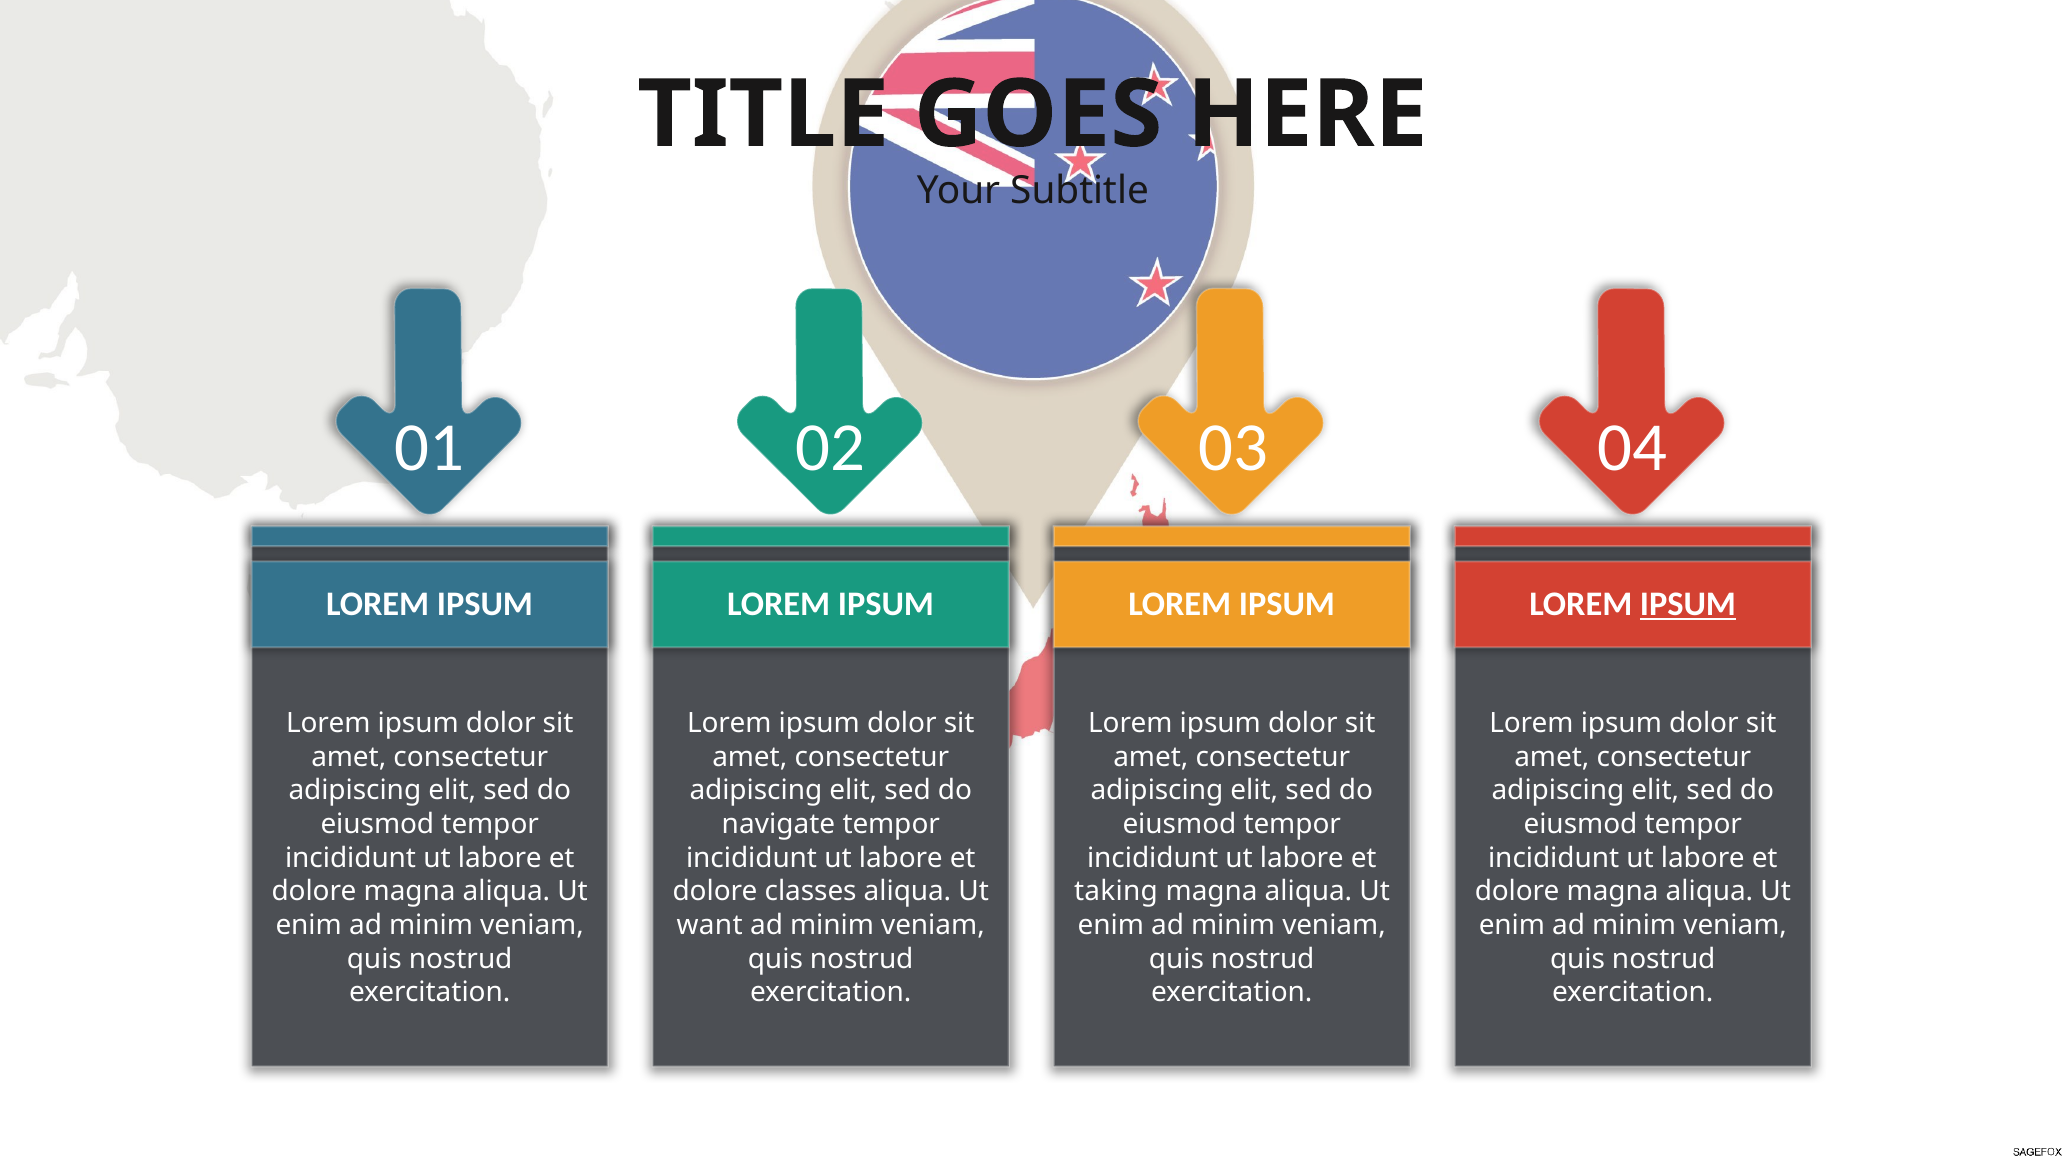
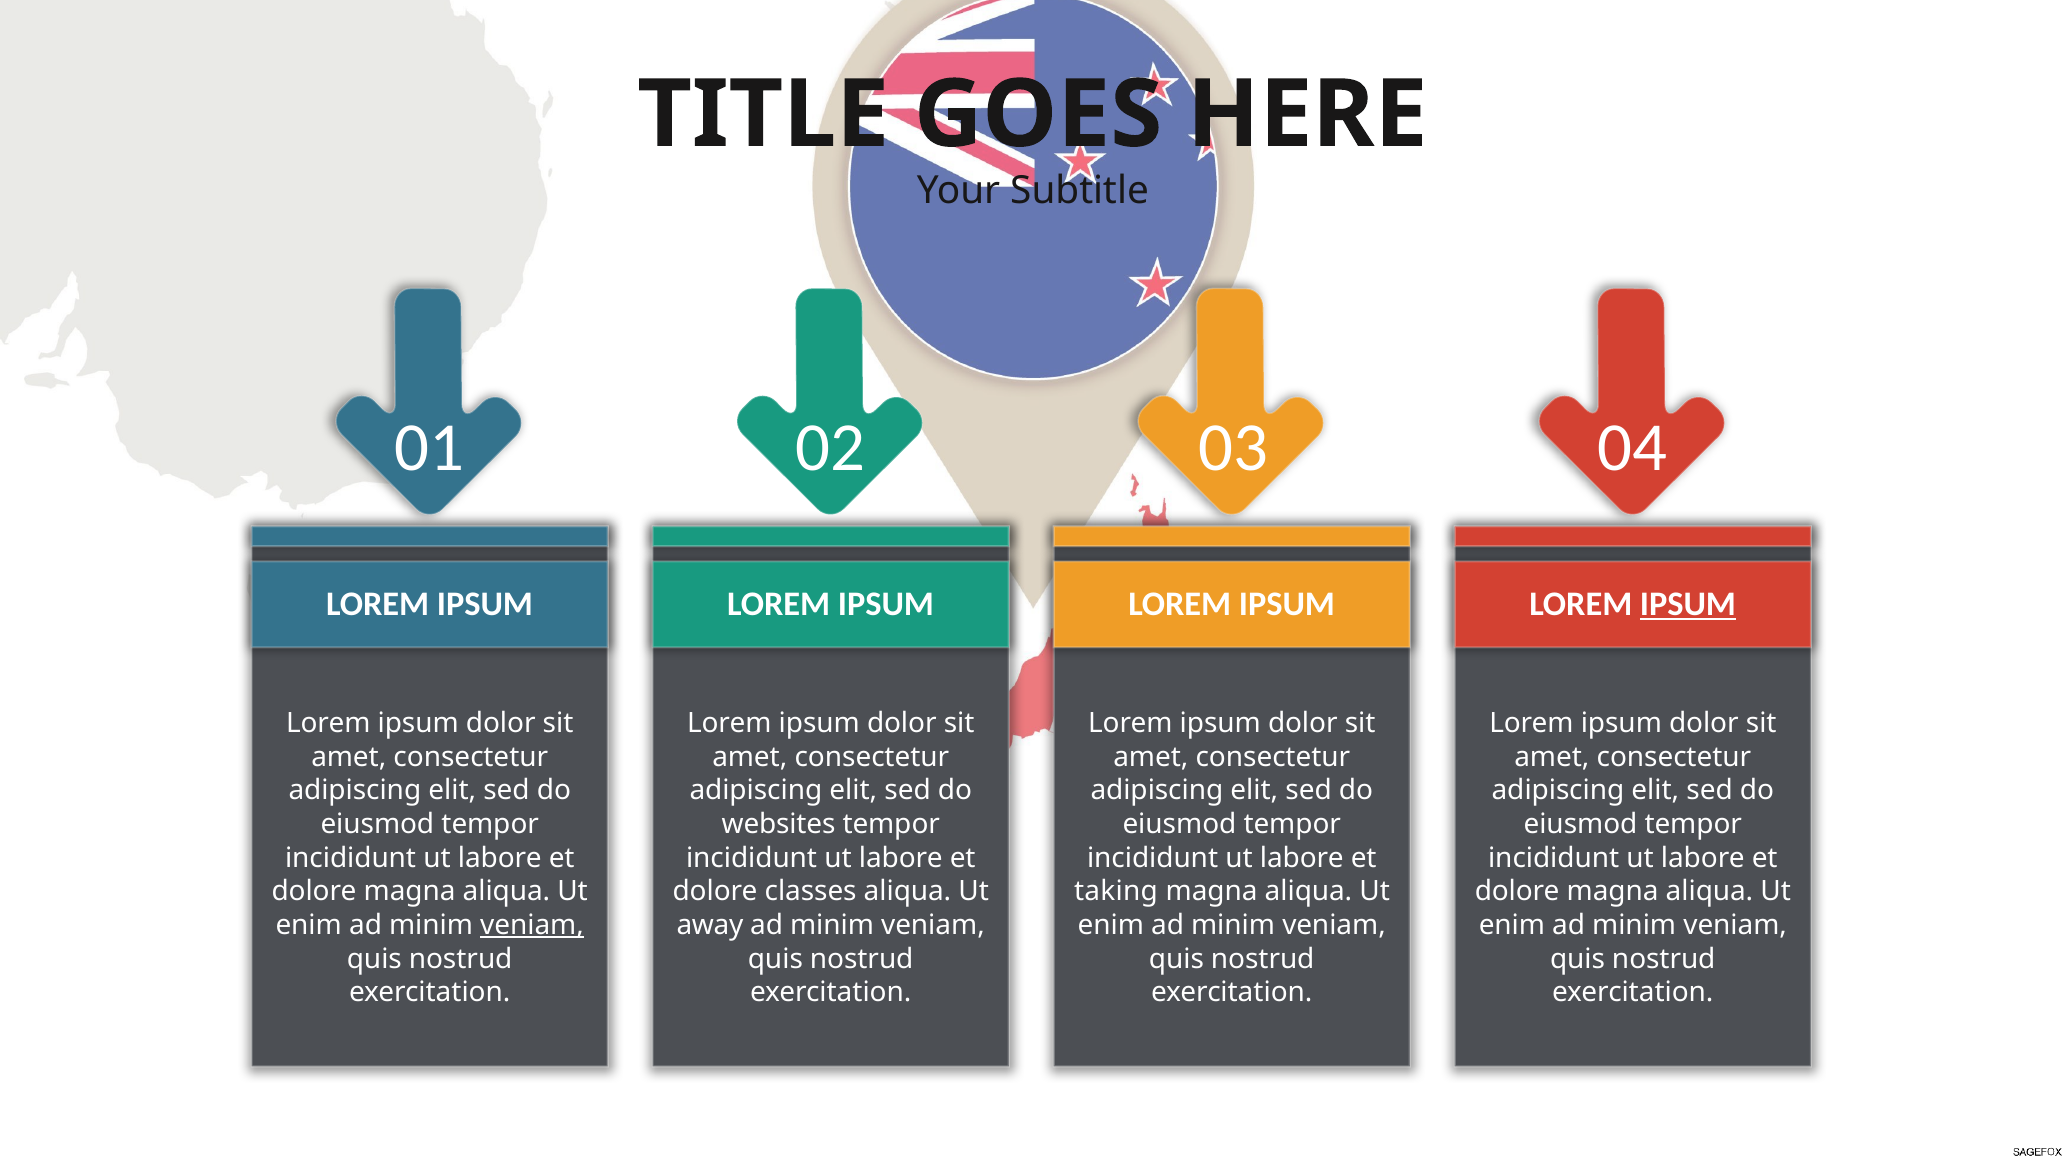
navigate: navigate -> websites (779, 824)
veniam underline: none -> present (532, 925)
want: want -> away (710, 925)
